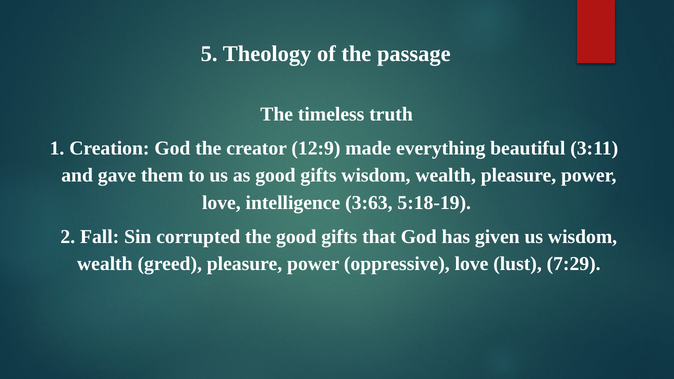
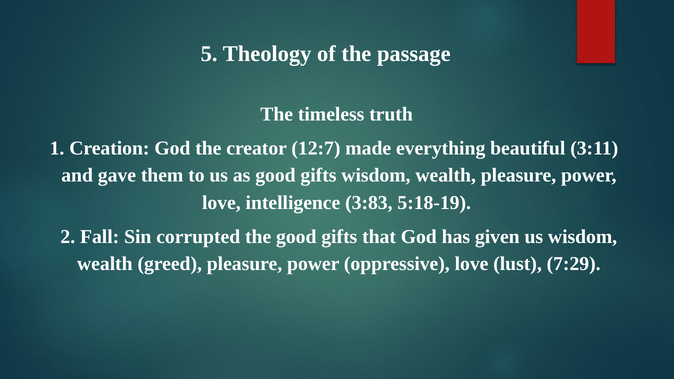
12:9: 12:9 -> 12:7 (316, 148)
3:63: 3:63 -> 3:83 (369, 203)
